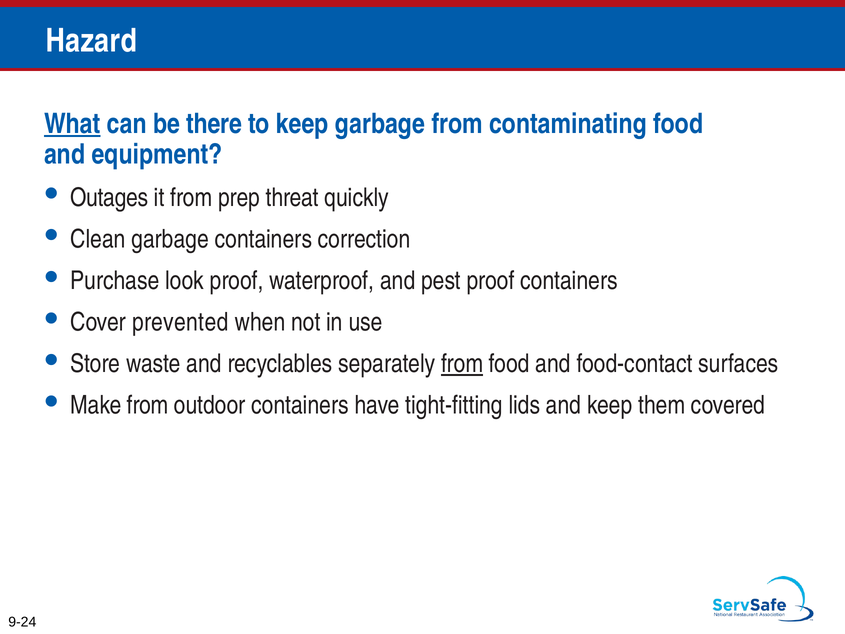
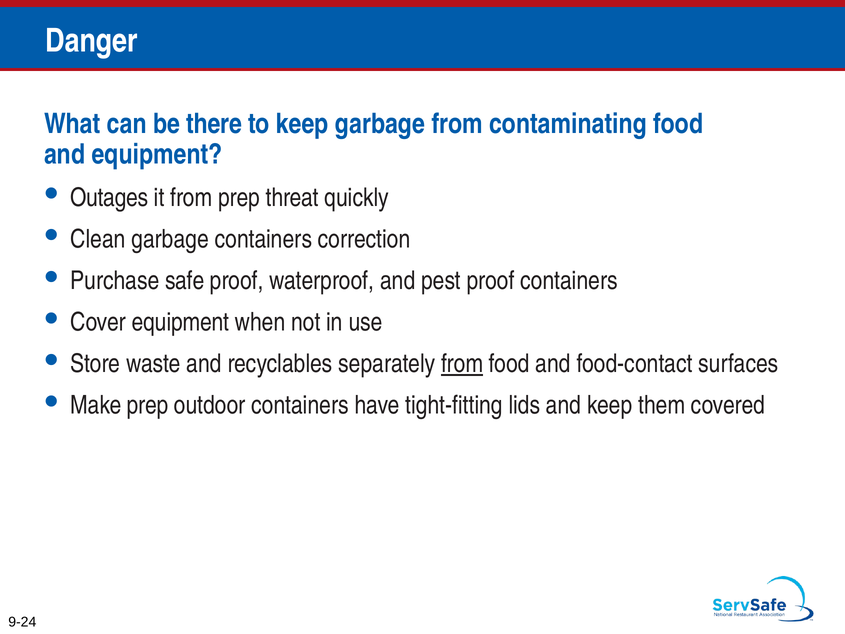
Hazard: Hazard -> Danger (92, 41)
What underline: present -> none (72, 124)
look: look -> safe (185, 281)
Cover prevented: prevented -> equipment (180, 322)
Make from: from -> prep (148, 405)
